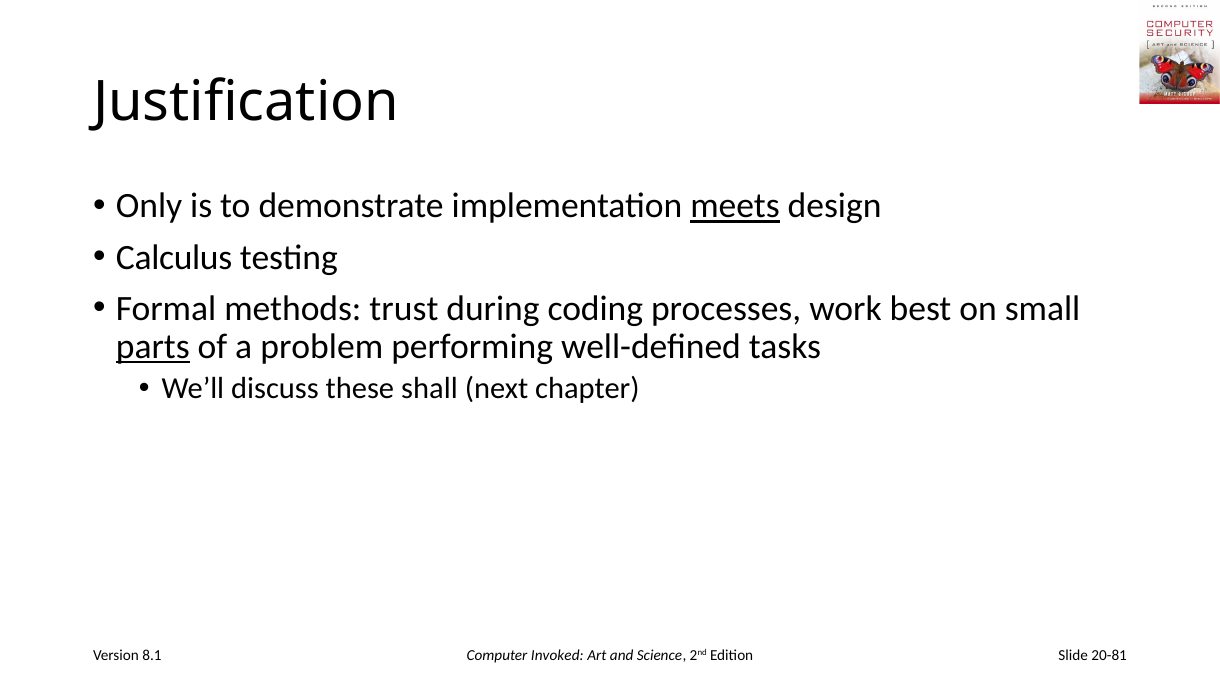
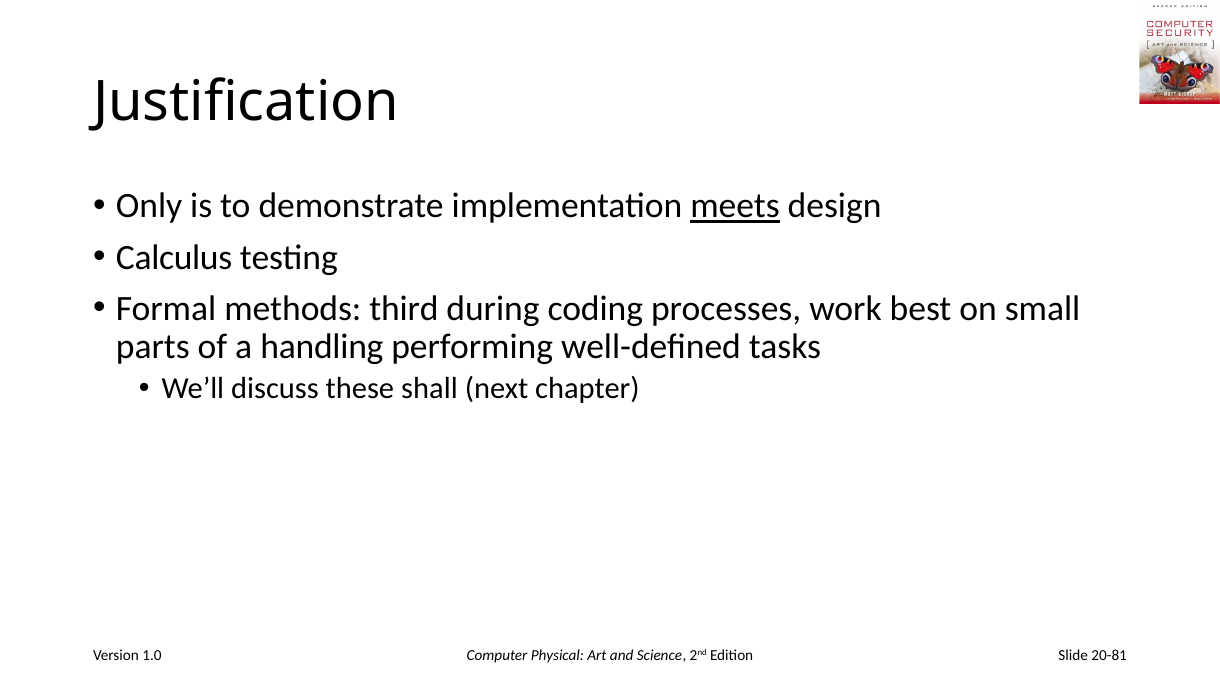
trust: trust -> third (404, 309)
parts underline: present -> none (153, 347)
problem: problem -> handling (322, 347)
8.1: 8.1 -> 1.0 (152, 655)
Invoked: Invoked -> Physical (557, 655)
